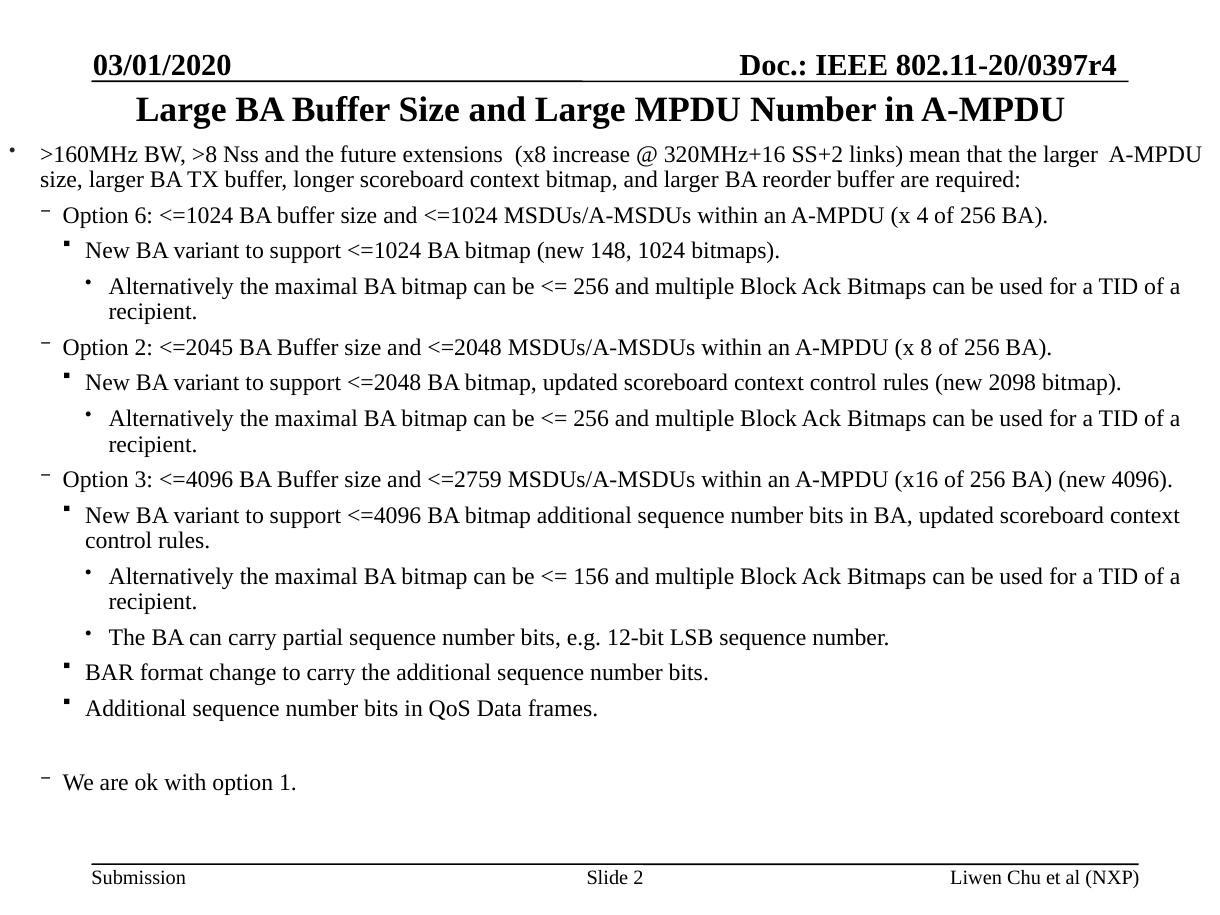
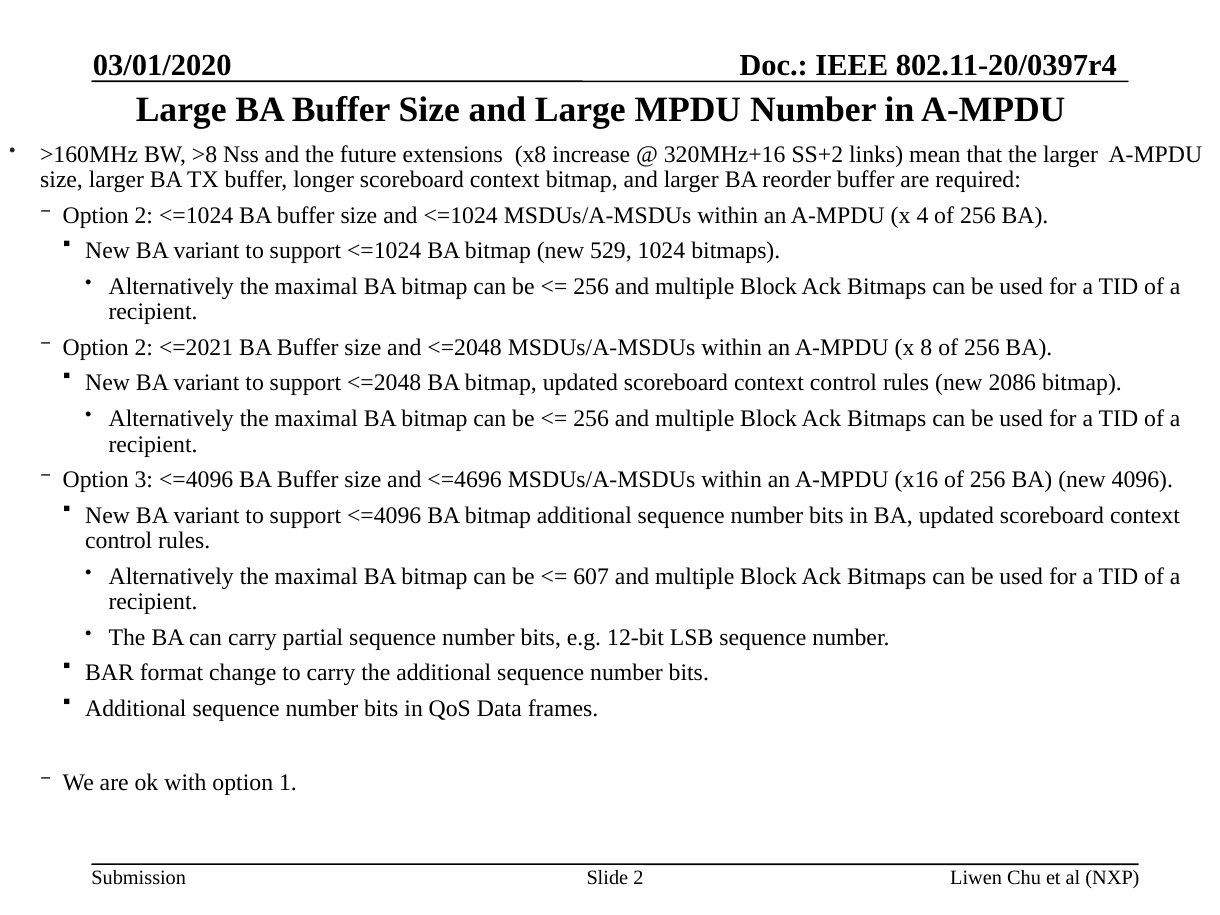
6: 6 -> 2 (144, 216)
148: 148 -> 529 (611, 251)
<=2045: <=2045 -> <=2021 (196, 348)
2098: 2098 -> 2086 (1012, 383)
<=2759: <=2759 -> <=4696 (465, 480)
156: 156 -> 607 (591, 576)
